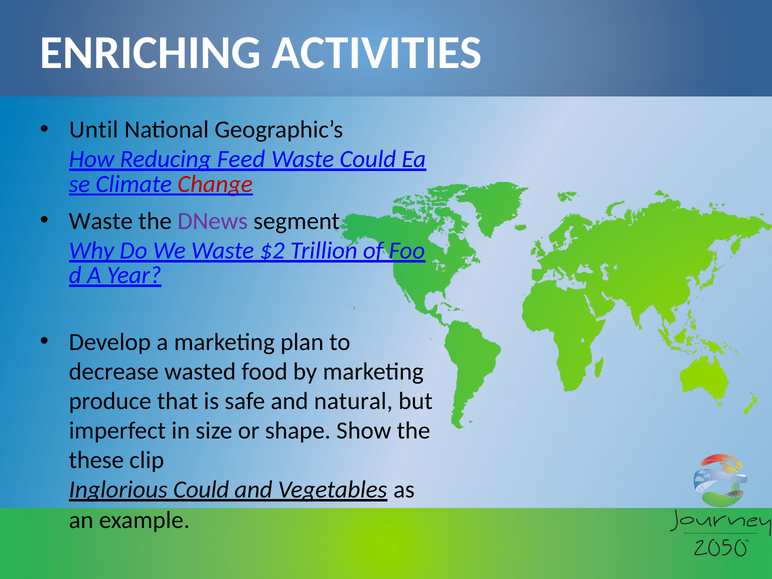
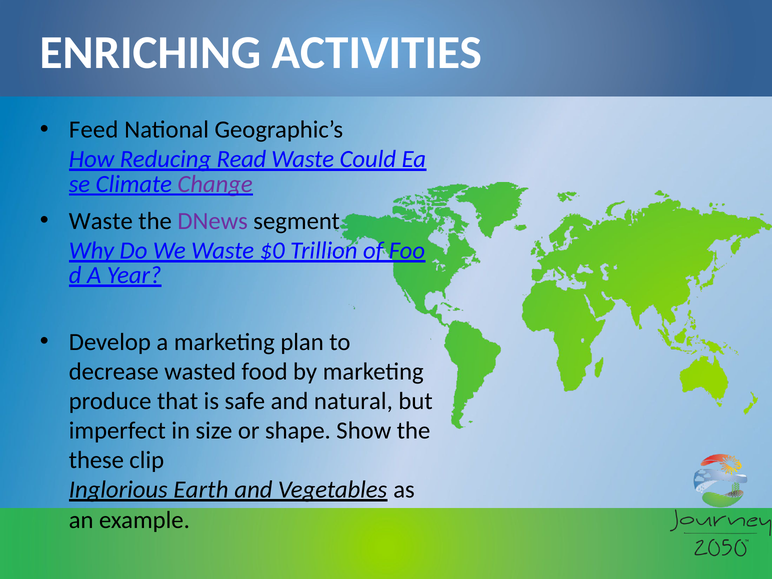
Until: Until -> Feed (94, 130)
Feed: Feed -> Read (241, 159)
Change colour: red -> purple (215, 184)
$2: $2 -> $0 (272, 251)
Inglorious Could: Could -> Earth (201, 490)
